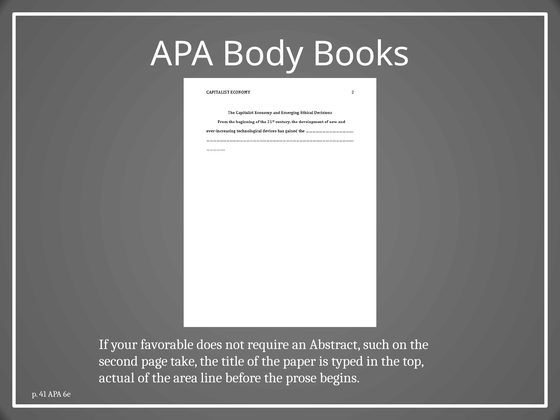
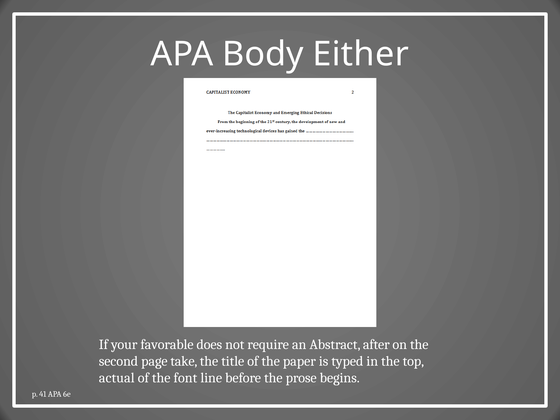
Books: Books -> Either (361, 54)
such: such -> after (376, 344)
area: area -> font (185, 378)
